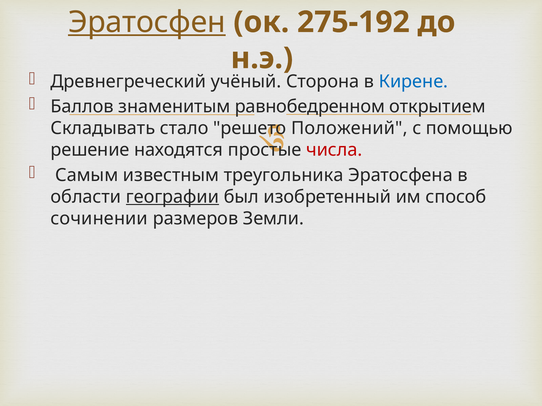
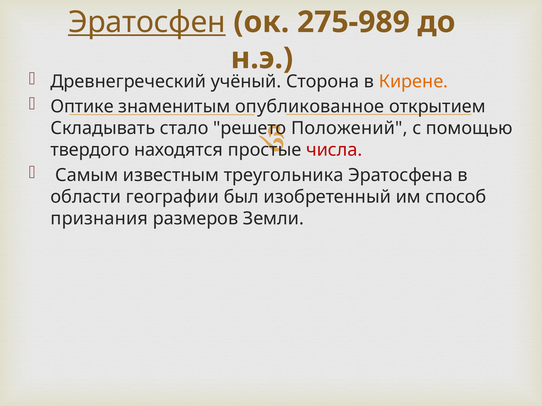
275-192: 275-192 -> 275-989 (353, 22)
Кирене colour: blue -> orange (413, 81)
Баллов: Баллов -> Оптике (82, 107)
равнобедренном: равнобедренном -> опубликованное (310, 107)
решение: решение -> твердого (90, 150)
географии underline: present -> none (172, 197)
сочинении: сочинении -> признания (99, 219)
